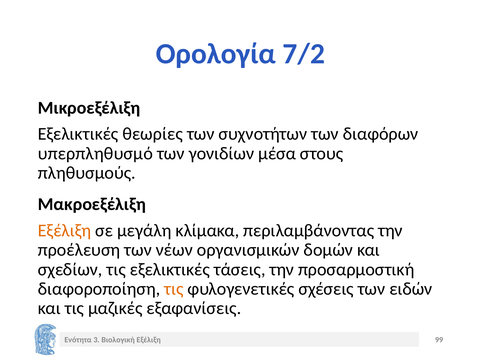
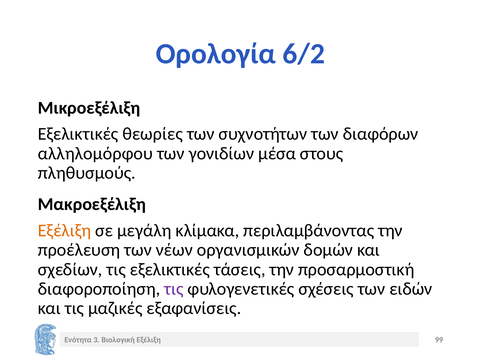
7/2: 7/2 -> 6/2 (304, 54)
υπερπληθυσμό: υπερπληθυσμό -> αλληλομόρφου (95, 154)
τις colour: orange -> purple (174, 290)
